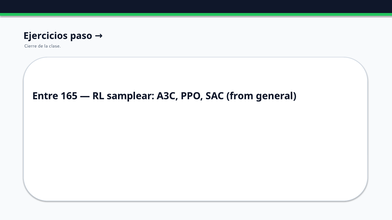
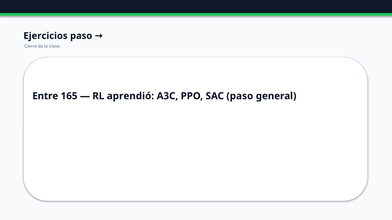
samplear: samplear -> aprendió (130, 96)
SAC from: from -> paso (240, 96)
